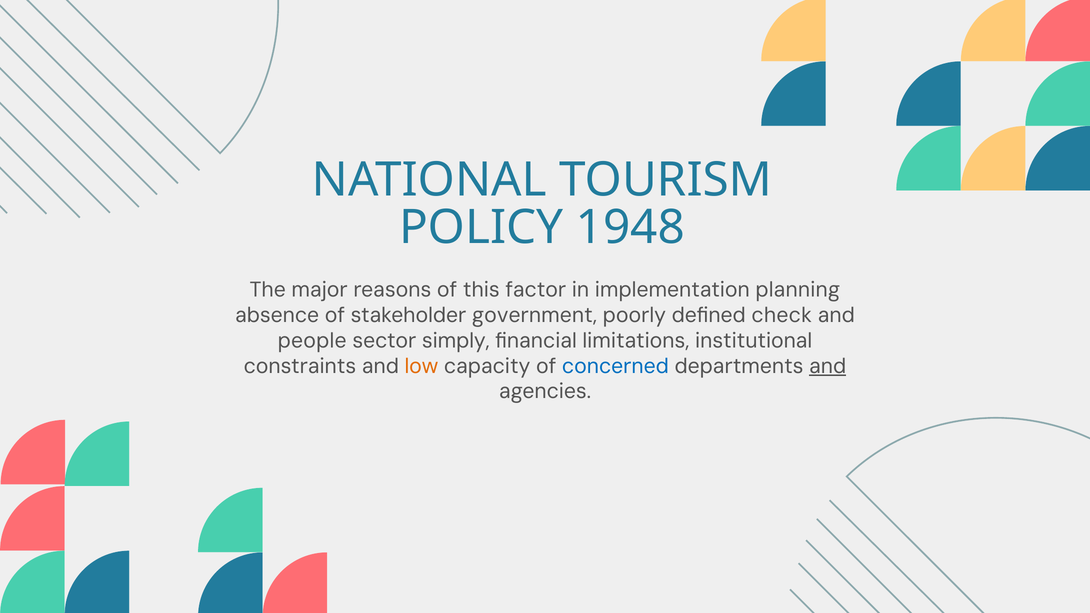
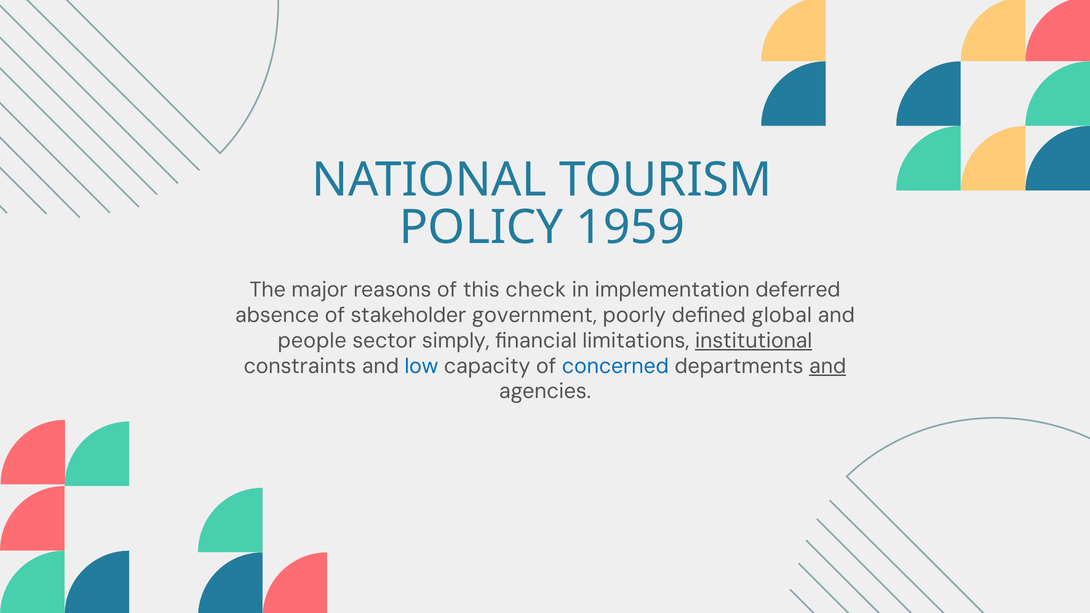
1948: 1948 -> 1959 (630, 228)
factor: factor -> check (536, 290)
planning: planning -> deferred (798, 290)
check: check -> global (782, 315)
institutional underline: none -> present (754, 341)
low colour: orange -> blue (422, 366)
